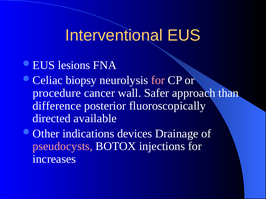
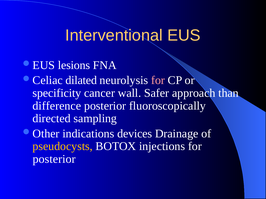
biopsy: biopsy -> dilated (81, 80)
procedure: procedure -> specificity (57, 93)
available: available -> sampling (95, 119)
pseudocysts colour: pink -> yellow (63, 147)
increases: increases -> posterior (54, 159)
